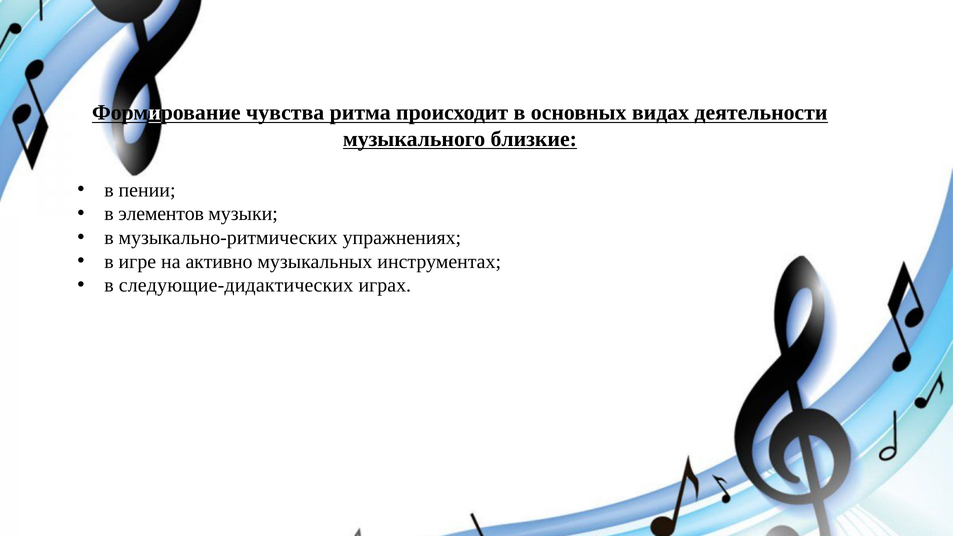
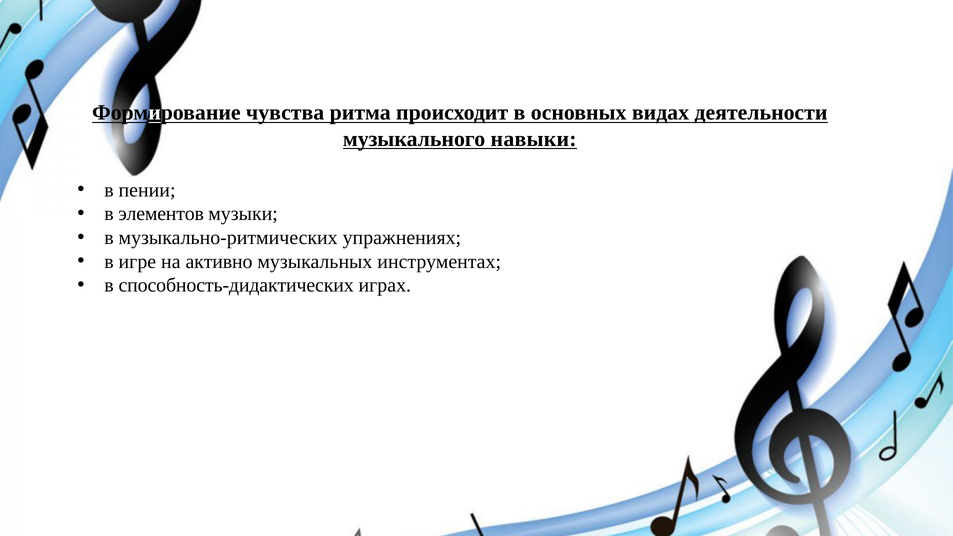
близкие: близкие -> навыки (534, 139)
следующие-дидактических: следующие-дидактических -> способность-дидактических (236, 285)
